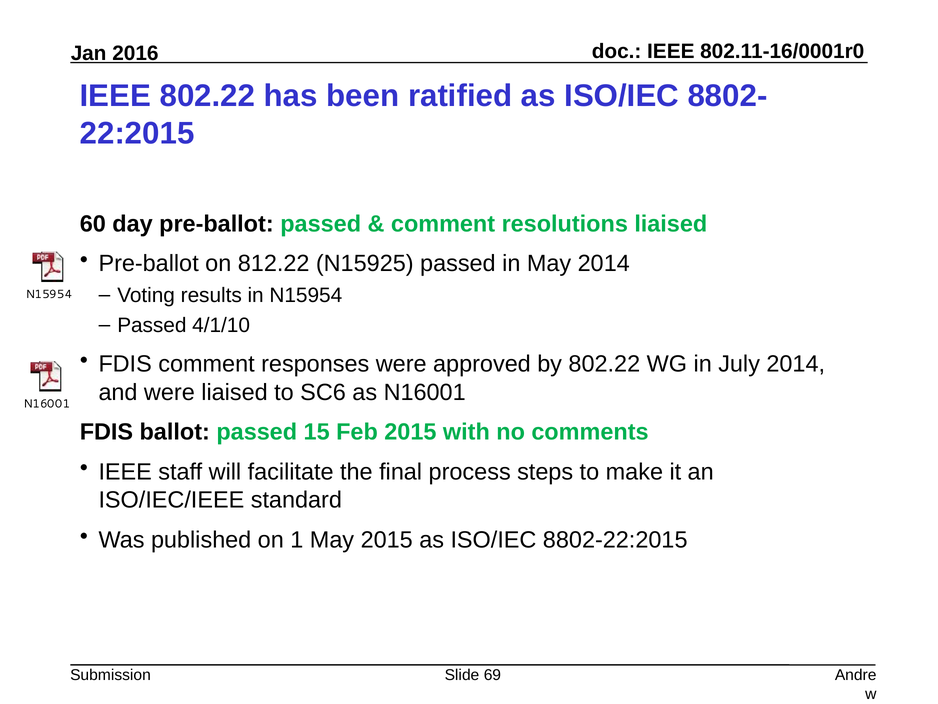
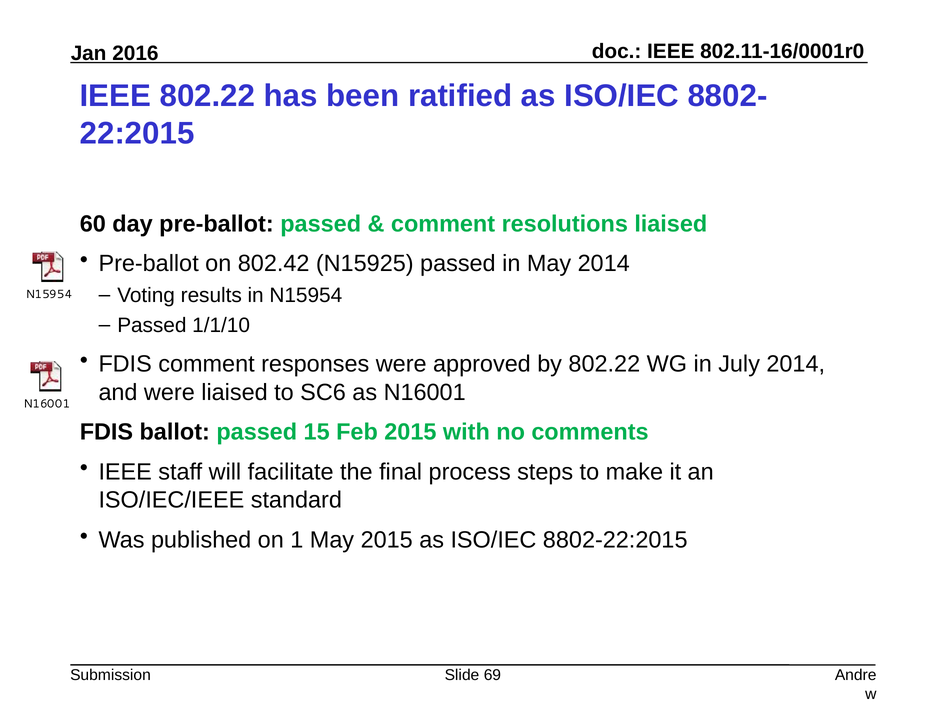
812.22: 812.22 -> 802.42 (274, 264)
4/1/10: 4/1/10 -> 1/1/10 (221, 325)
